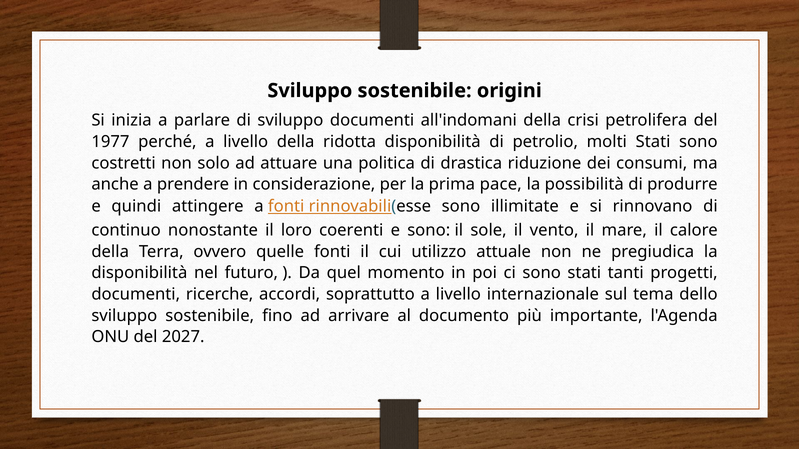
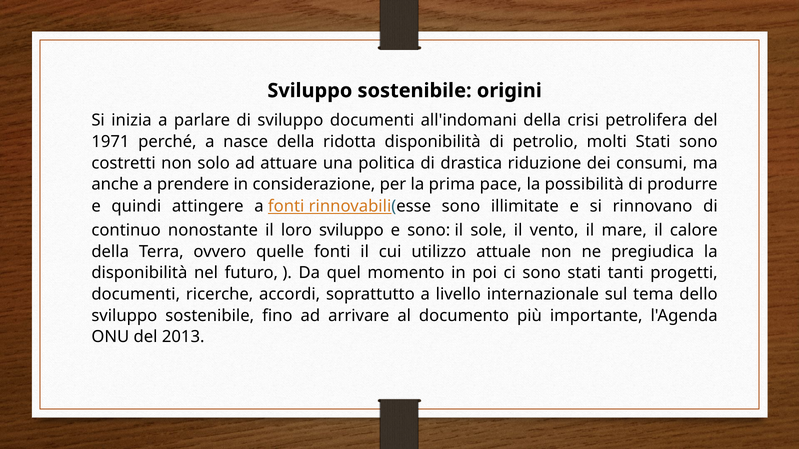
1977: 1977 -> 1971 (110, 142)
perché a livello: livello -> nasce (246, 142)
loro coerenti: coerenti -> sviluppo (351, 230)
2027: 2027 -> 2013 (183, 337)
